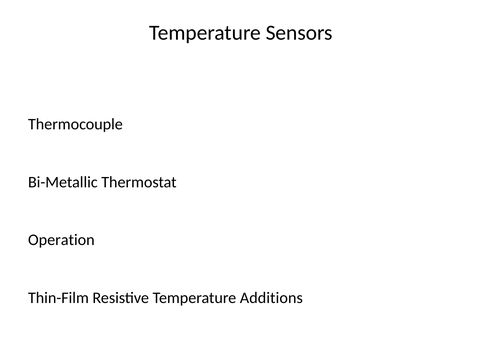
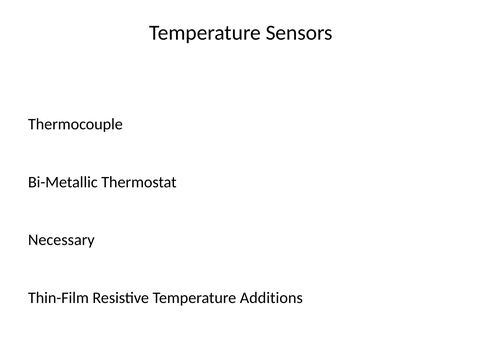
Operation: Operation -> Necessary (61, 240)
